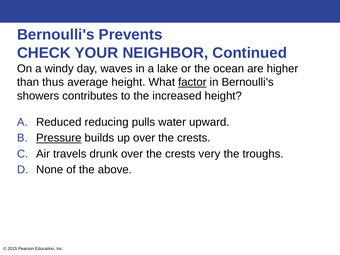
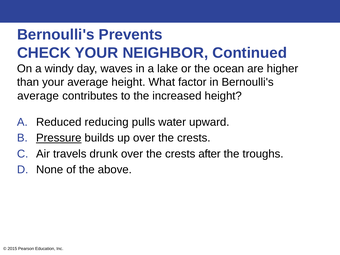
than thus: thus -> your (53, 82)
factor underline: present -> none (192, 82)
showers: showers -> average (38, 96)
very: very -> after (210, 154)
